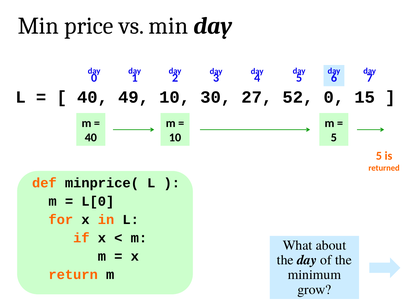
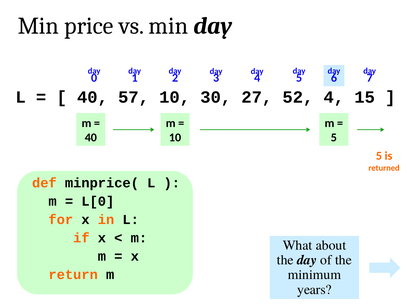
49: 49 -> 57 (134, 97)
52 0: 0 -> 4 (334, 97)
grow: grow -> years (314, 290)
